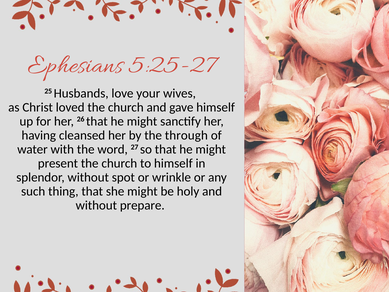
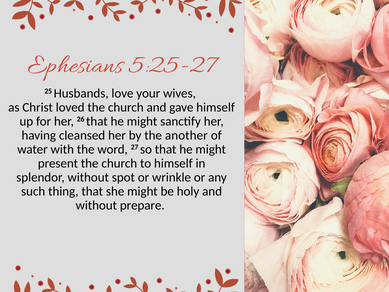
through: through -> another (186, 135)
